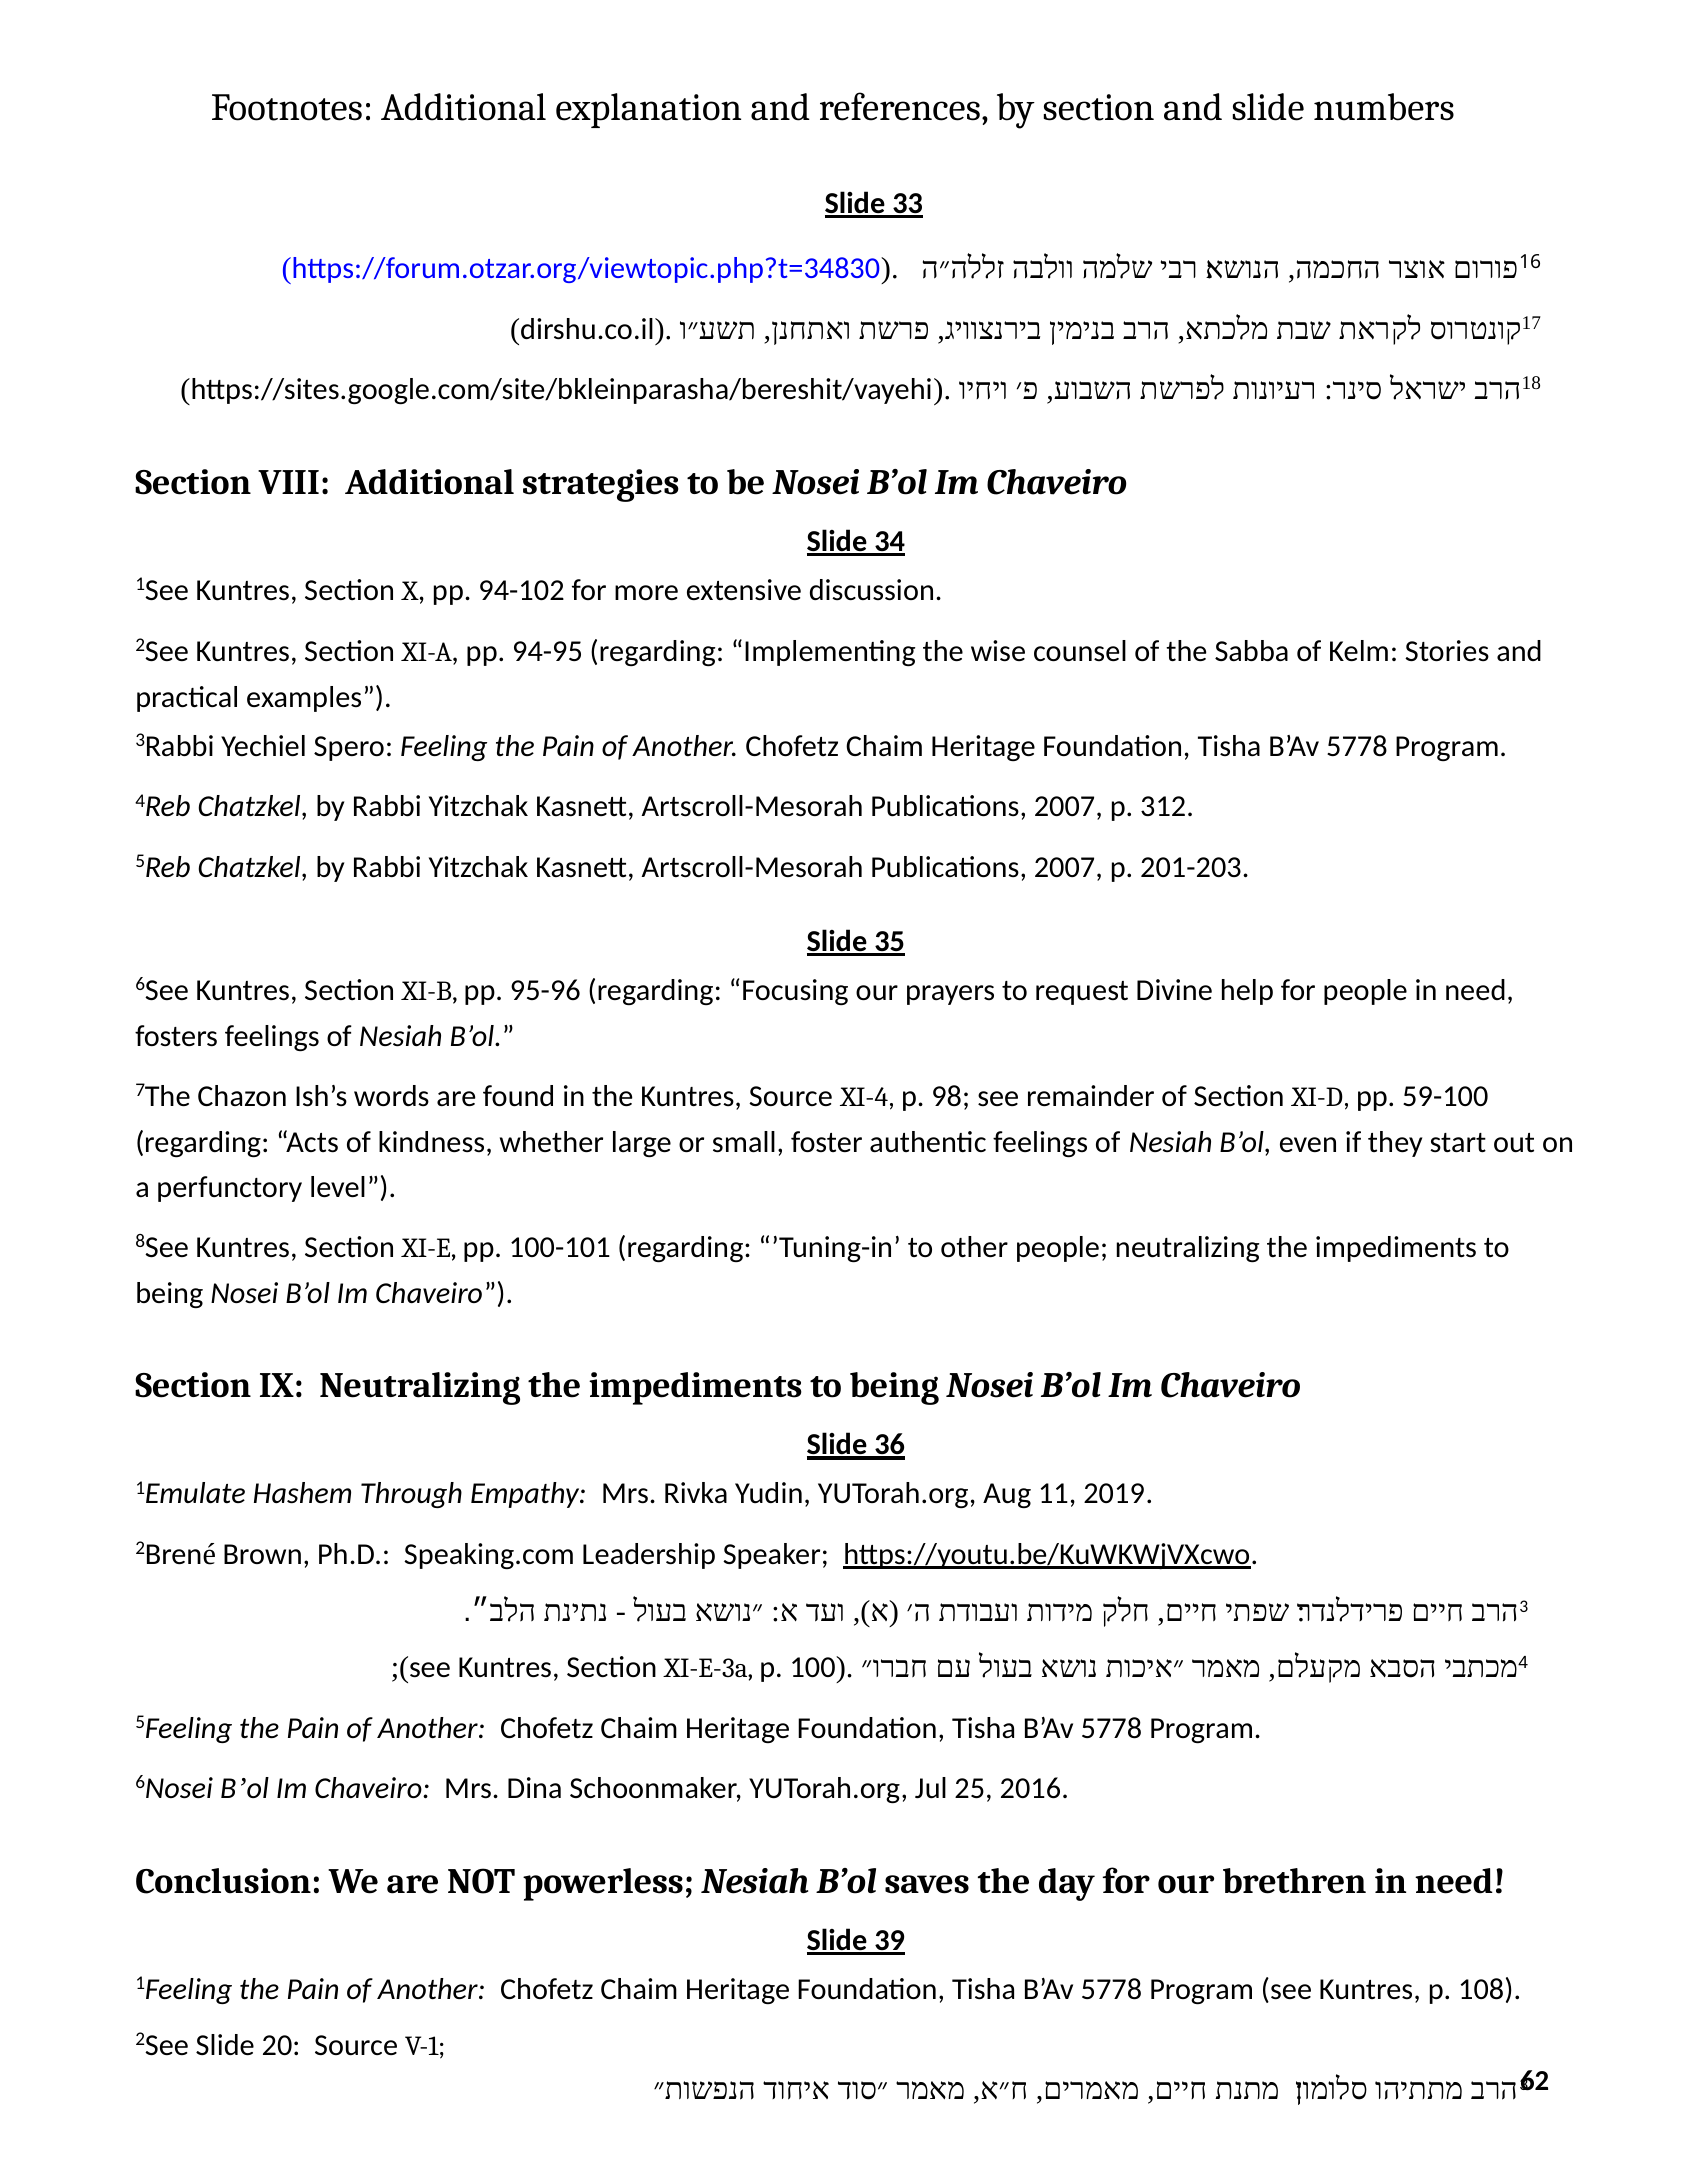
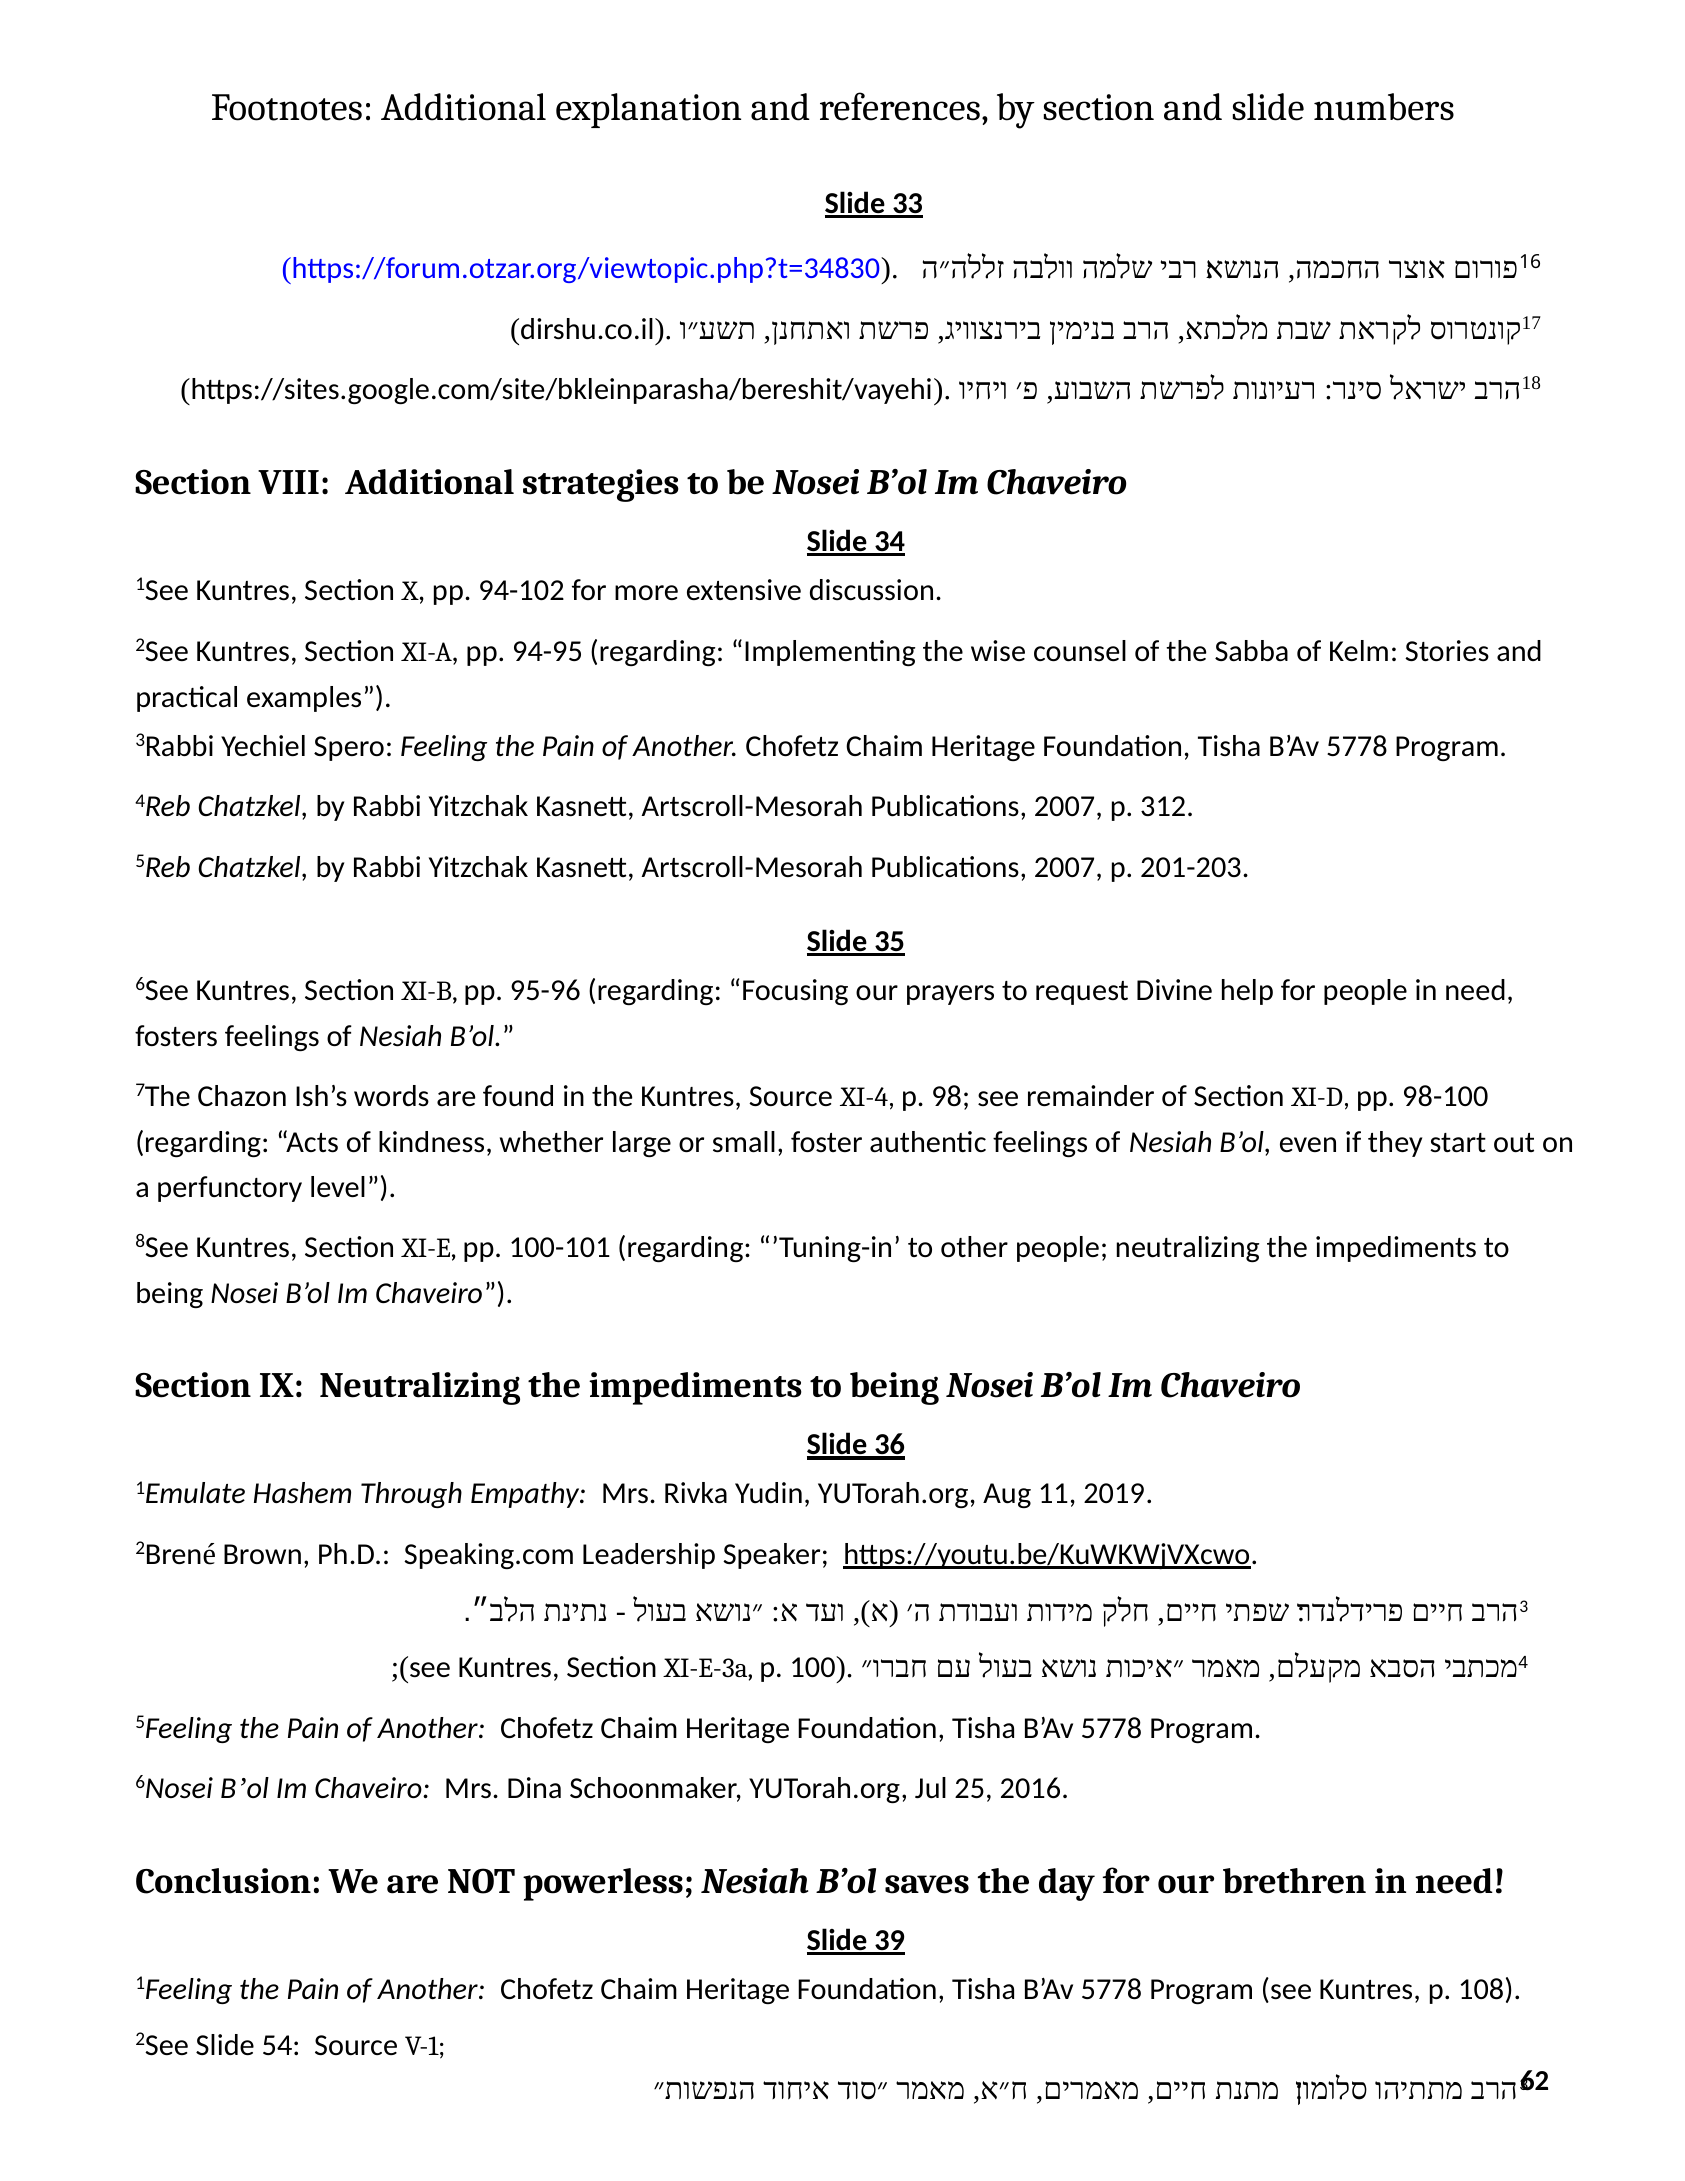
59-100: 59-100 -> 98-100 (1445, 1096)
20: 20 -> 54 (281, 2045)
